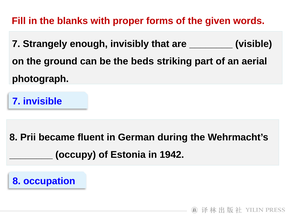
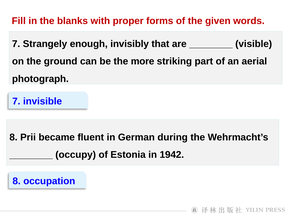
beds: beds -> more (143, 61)
